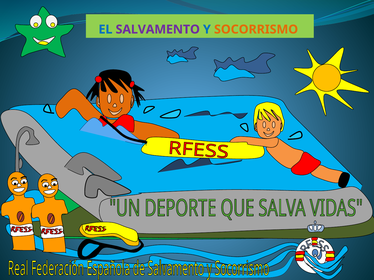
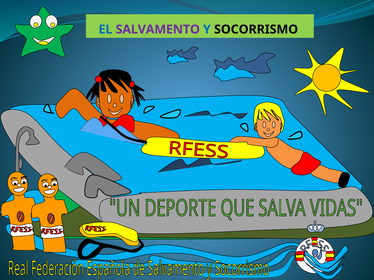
SOCORRISMO colour: orange -> black (256, 29)
